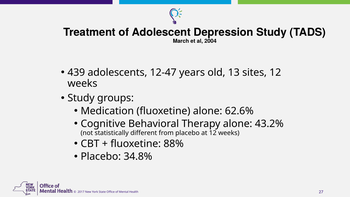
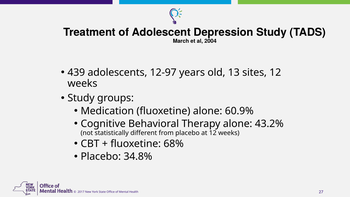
12-47: 12-47 -> 12-97 (163, 72)
62.6%: 62.6% -> 60.9% (239, 111)
88%: 88% -> 68% (174, 144)
